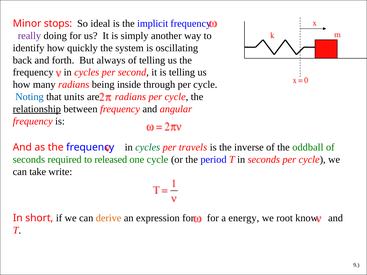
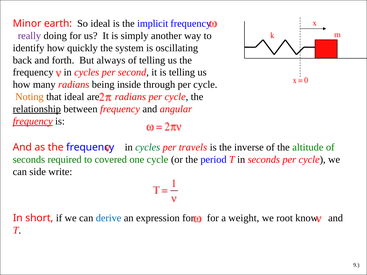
stops: stops -> earth (58, 23)
Noting colour: blue -> orange (29, 97)
that units: units -> ideal (74, 97)
frequency underline: none -> present (33, 121)
oddball: oddball -> altitude (308, 147)
released: released -> covered (111, 160)
take: take -> side (38, 172)
derive colour: orange -> blue (109, 218)
energy: energy -> weight (244, 218)
